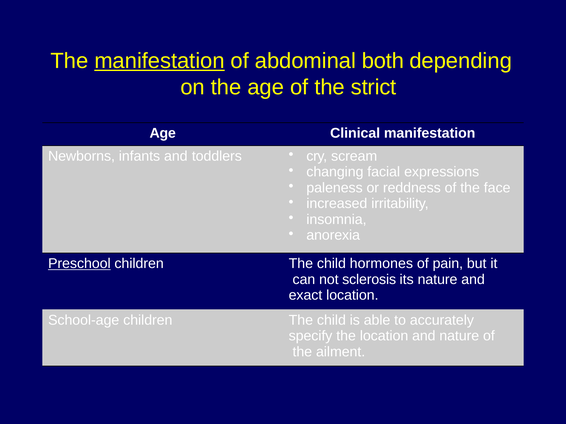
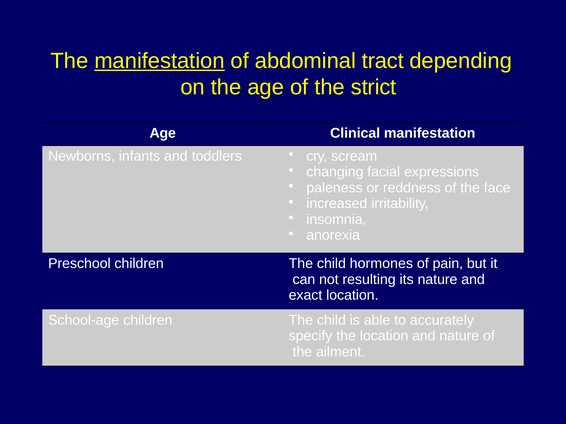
both: both -> tract (383, 61)
Preschool underline: present -> none (79, 264)
sclerosis: sclerosis -> resulting (369, 280)
